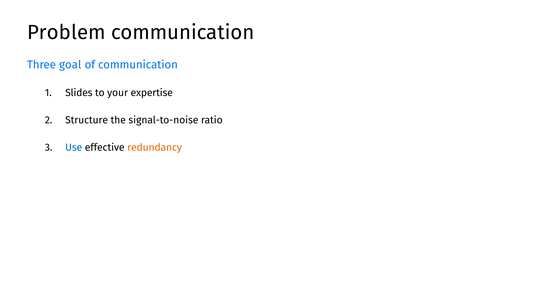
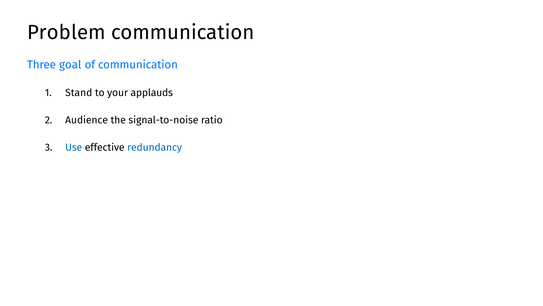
Slides: Slides -> Stand (79, 93)
expertise: expertise -> applauds (152, 93)
Structure: Structure -> Audience (87, 120)
redundancy colour: orange -> blue (155, 147)
